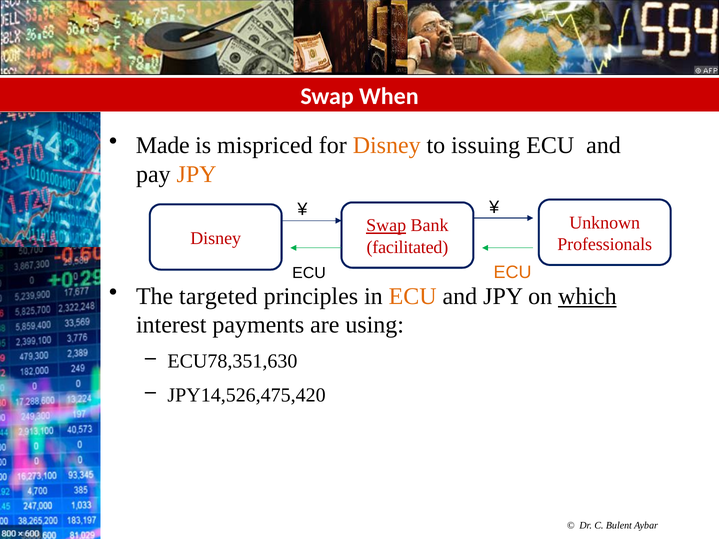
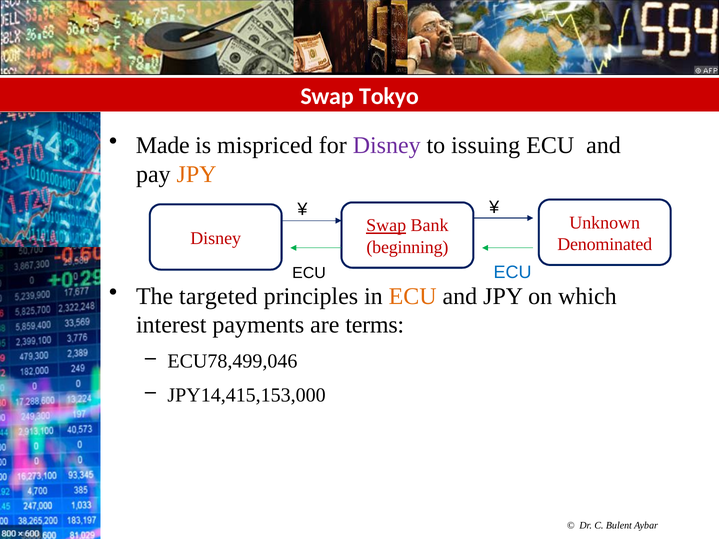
When: When -> Tokyo (389, 96)
Disney colour: orange -> purple (387, 145)
Professionals: Professionals -> Denominated (605, 244)
facilitated: facilitated -> beginning (407, 247)
ECU colour: orange -> blue (513, 272)
which underline: present -> none (587, 296)
using: using -> terms (375, 325)
ECU78,351,630: ECU78,351,630 -> ECU78,499,046 (232, 361)
JPY14,526,475,420: JPY14,526,475,420 -> JPY14,415,153,000 (247, 395)
